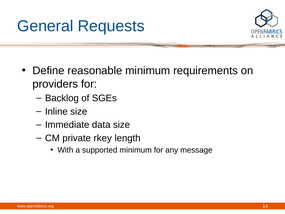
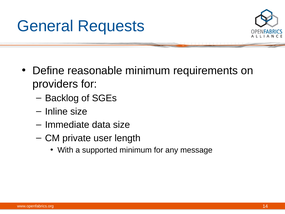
rkey: rkey -> user (103, 138)
